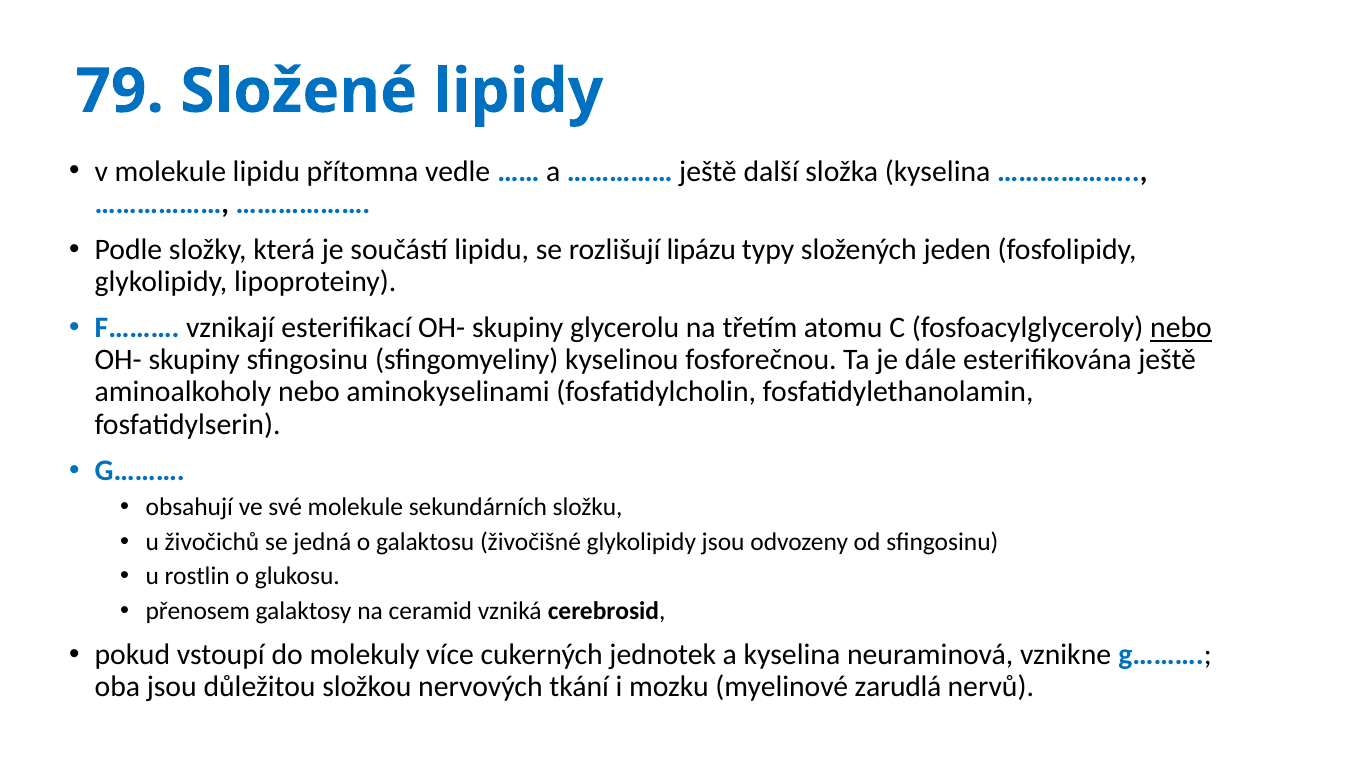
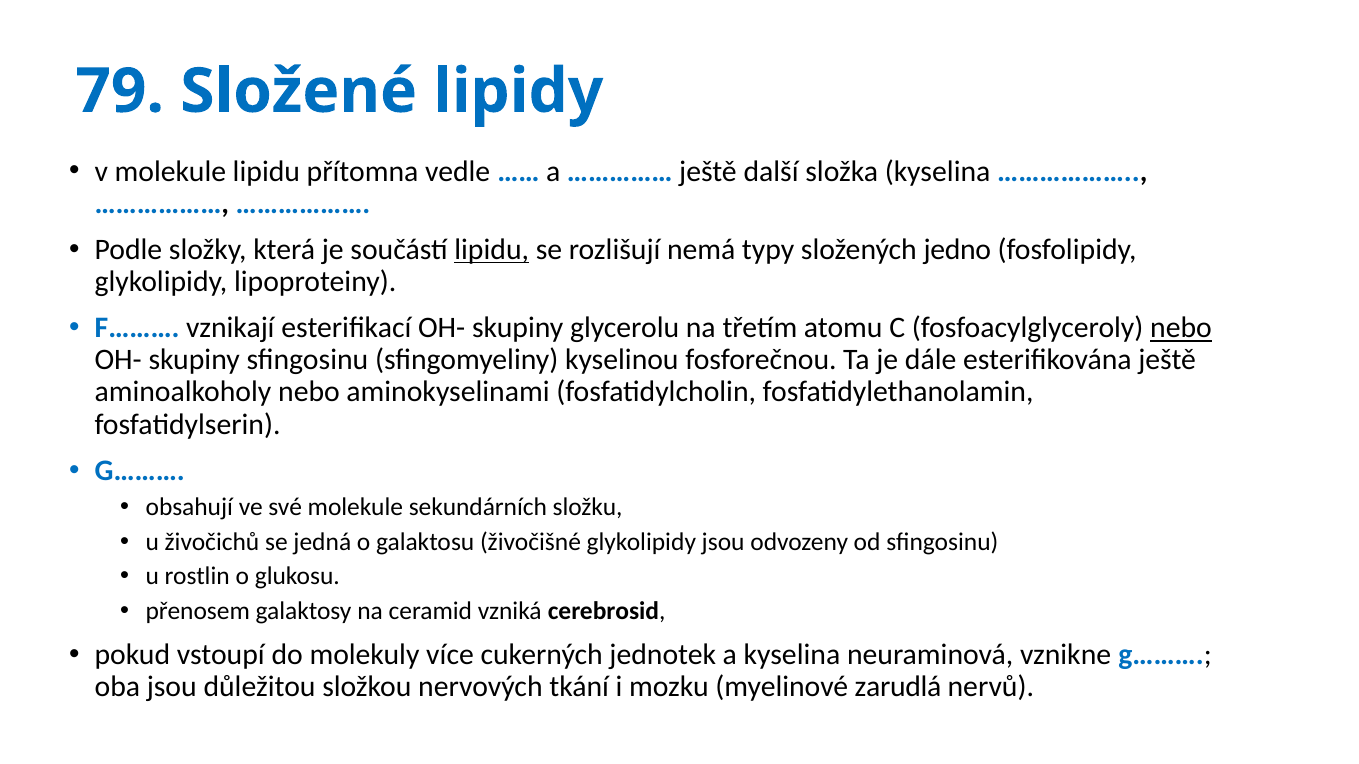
lipidu underline: none -> present (492, 250)
lipázu: lipázu -> nemá (701, 250)
jeden: jeden -> jedno (957, 250)
